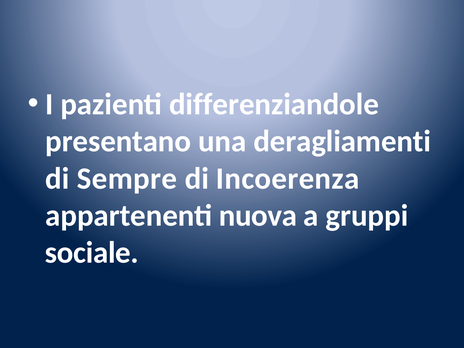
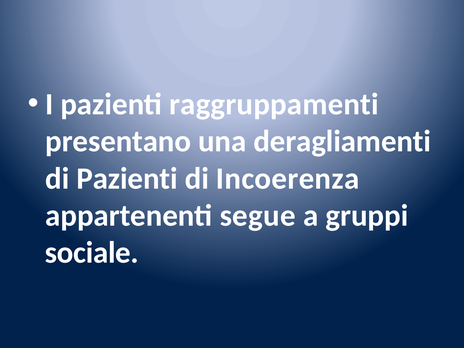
differenziandole: differenziandole -> raggruppamenti (274, 104)
di Sempre: Sempre -> Pazienti (127, 178)
nuova: nuova -> segue (258, 216)
